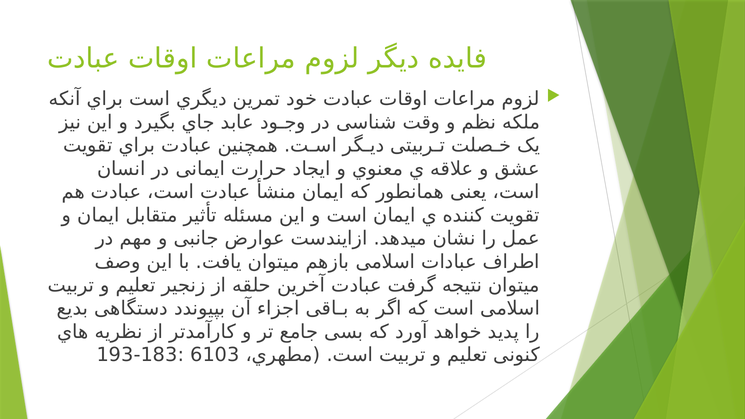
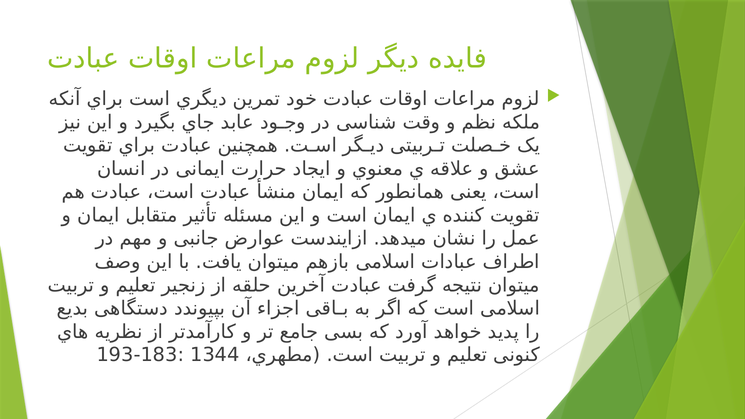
6103: 6103 -> 1344 (215, 355)
